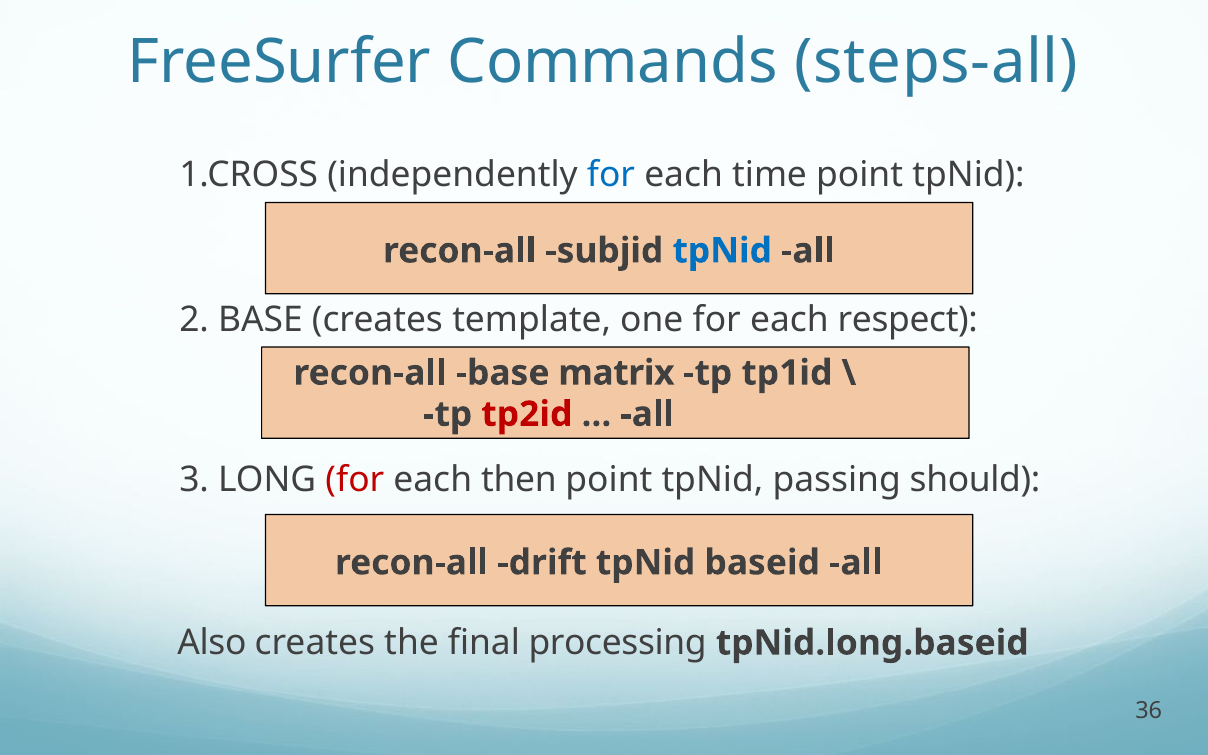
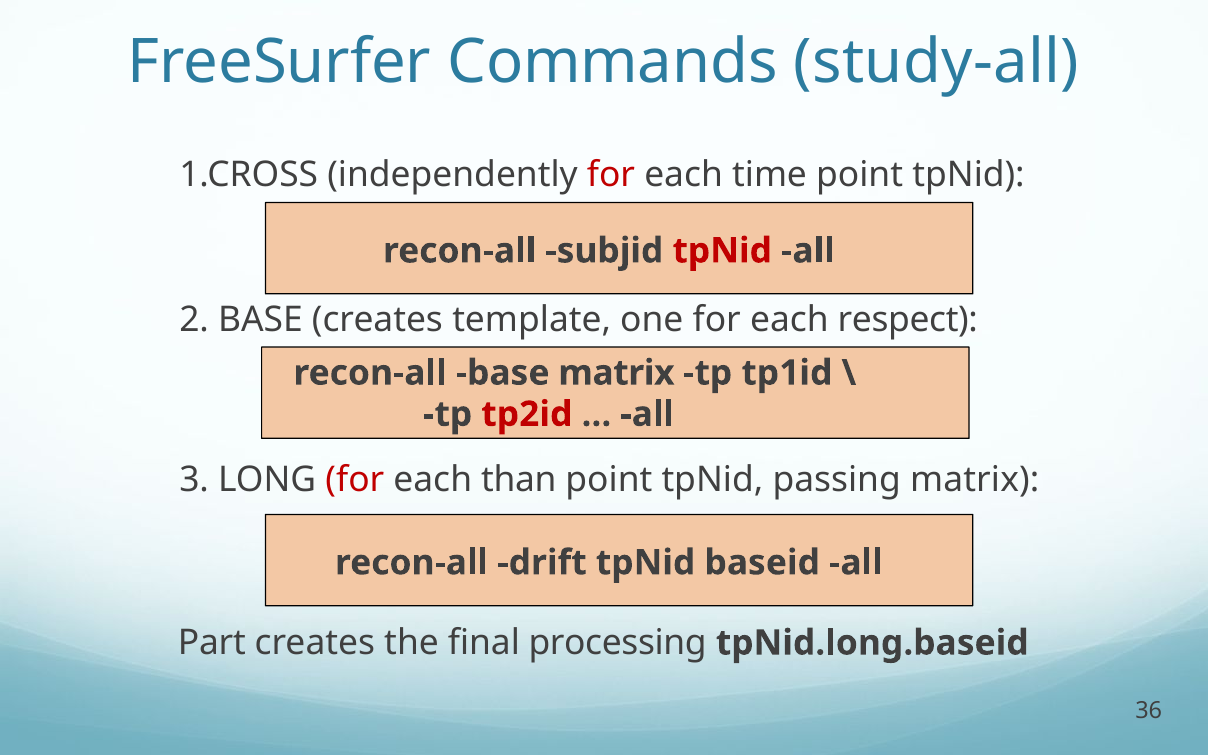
steps-all: steps-all -> study-all (936, 63)
for colour: blue -> red (611, 175)
tpNid colour: blue -> red (722, 251)
then: then -> than (519, 479)
passing should: should -> matrix (975, 479)
Also: Also -> Part (212, 643)
